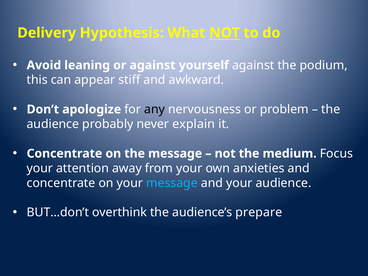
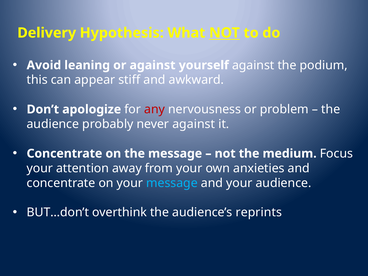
any colour: black -> red (155, 109)
never explain: explain -> against (194, 124)
prepare: prepare -> reprints (259, 212)
